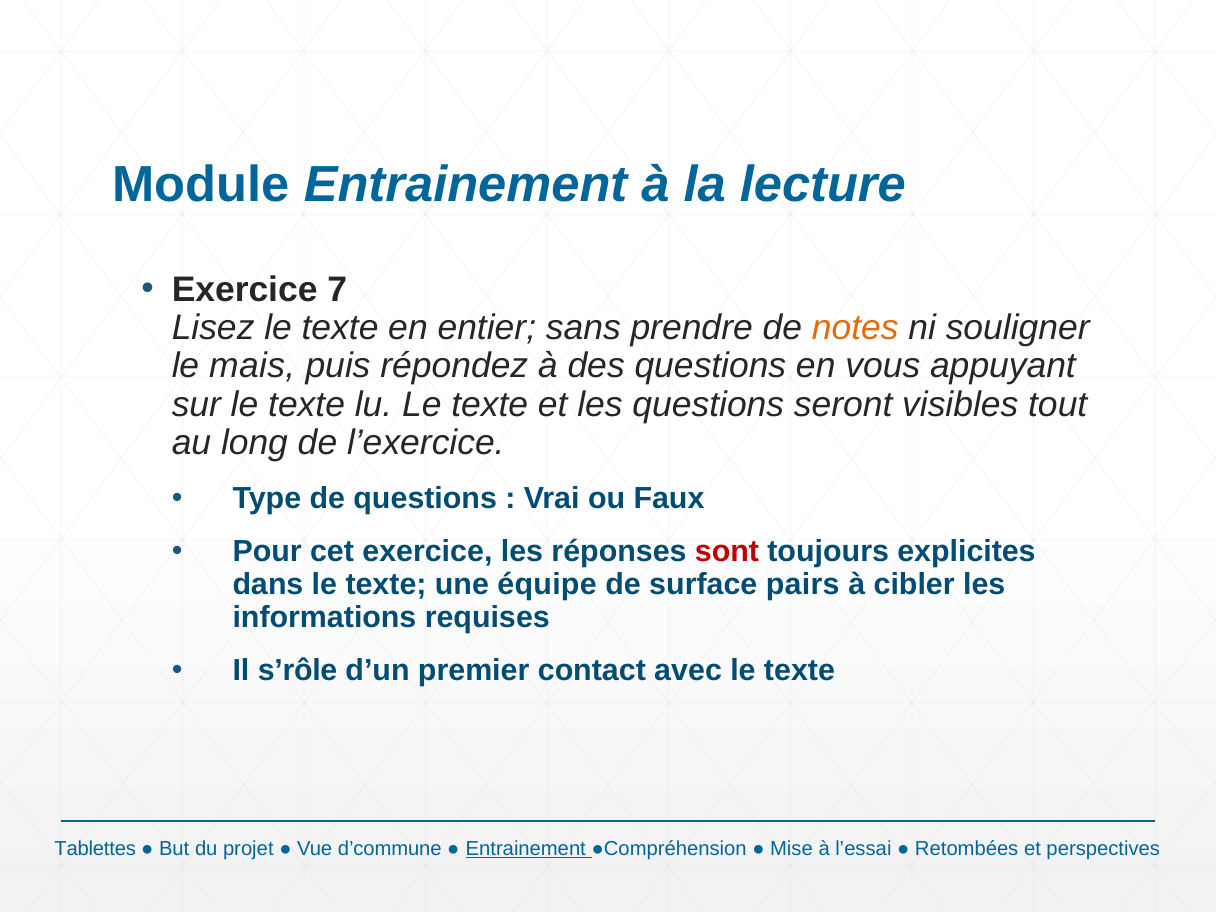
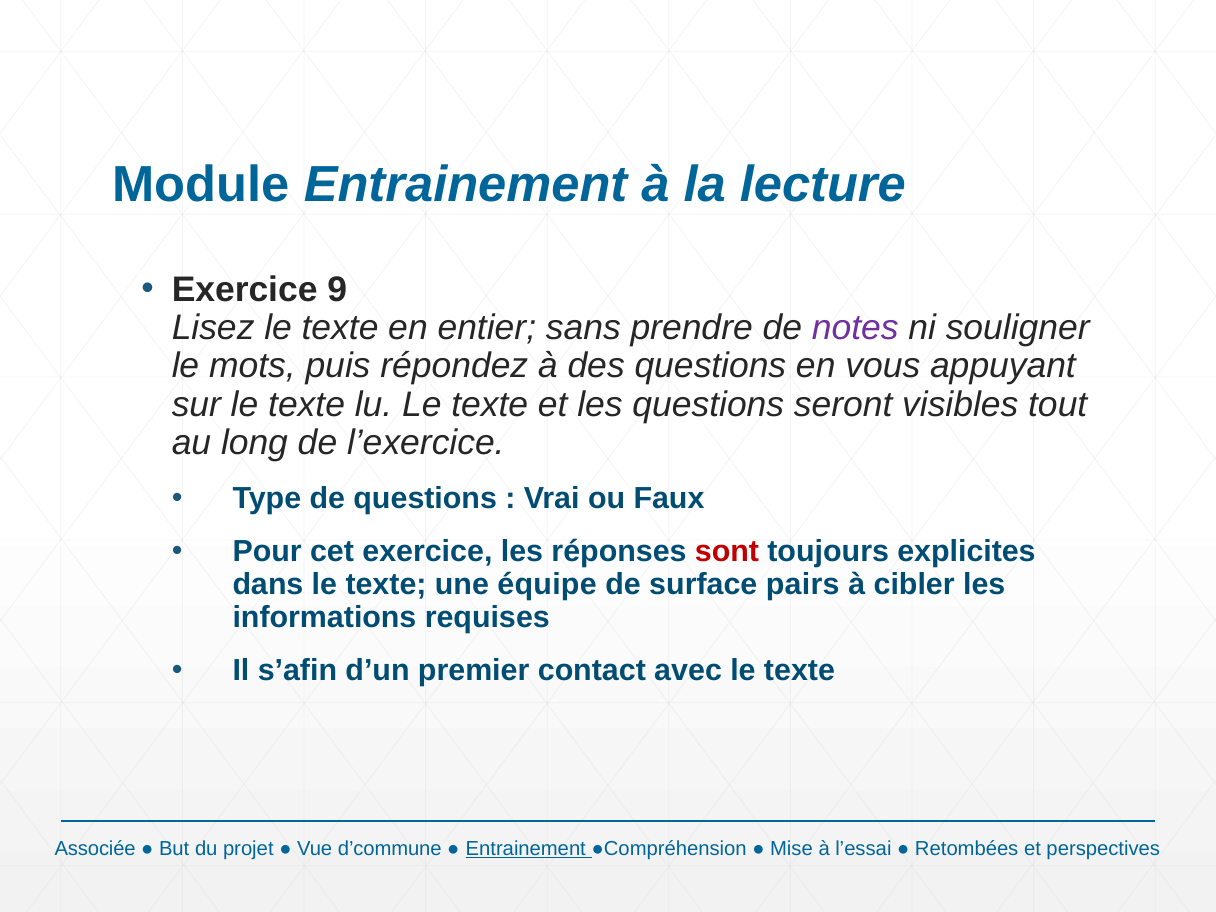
7: 7 -> 9 (337, 290)
notes colour: orange -> purple (855, 328)
mais: mais -> mots (252, 366)
s’rôle: s’rôle -> s’afin (297, 670)
Tablettes: Tablettes -> Associée (95, 849)
